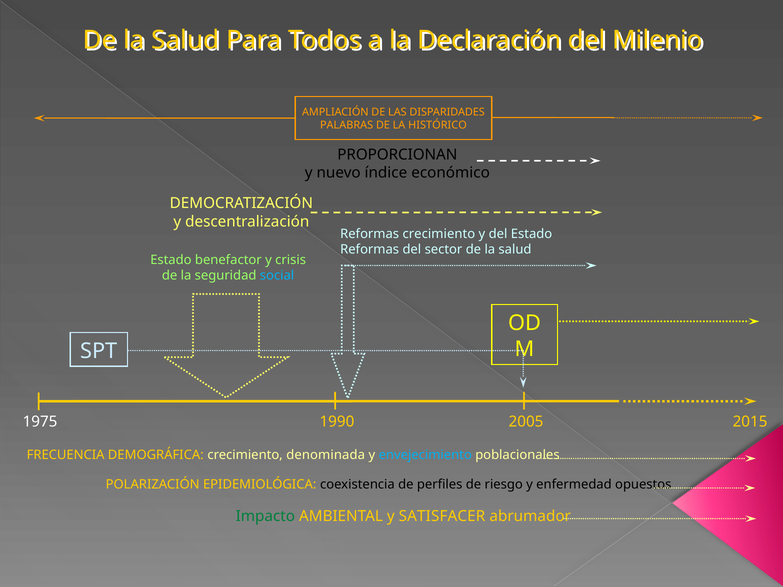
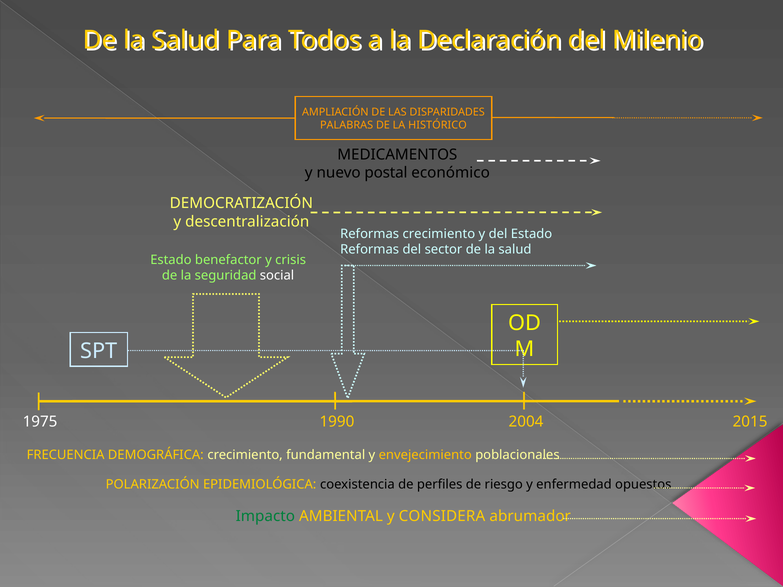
PROPORCIONAN: PROPORCIONAN -> MEDICAMENTOS (397, 155)
índice: índice -> postal (386, 173)
social colour: light blue -> white (277, 276)
2005: 2005 -> 2004 (526, 422)
denominada: denominada -> fundamental (326, 455)
envejecimiento colour: light blue -> yellow (425, 455)
SATISFACER: SATISFACER -> CONSIDERA (442, 516)
